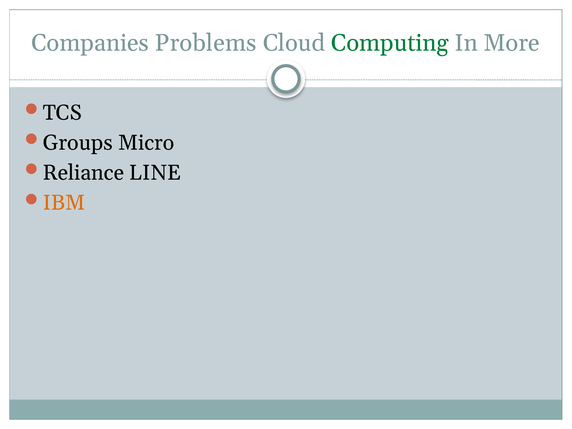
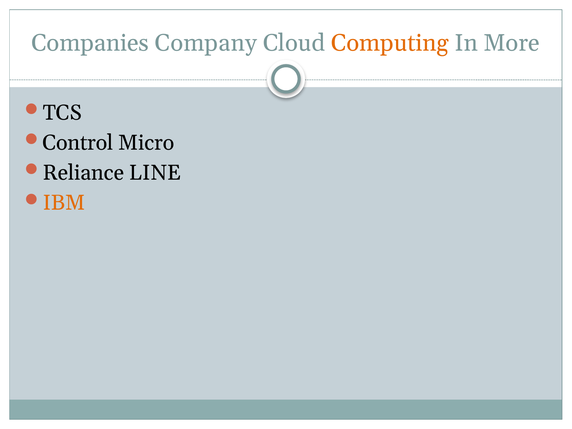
Problems: Problems -> Company (206, 43)
Computing colour: green -> orange (390, 43)
Groups: Groups -> Control (78, 143)
